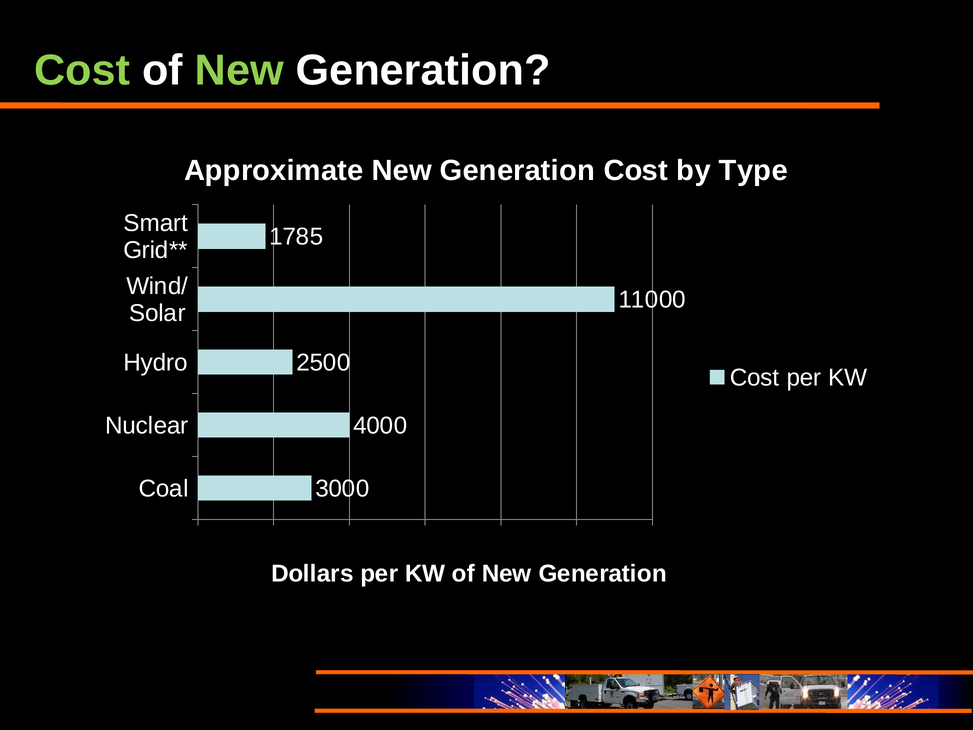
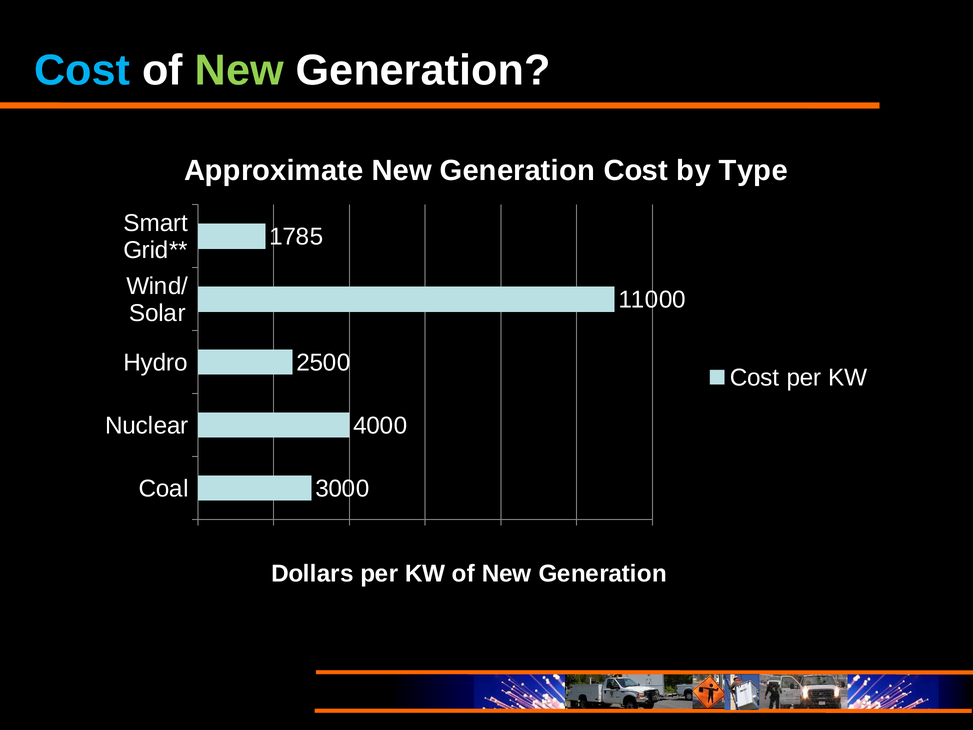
Cost colour: light green -> light blue (82, 70)
